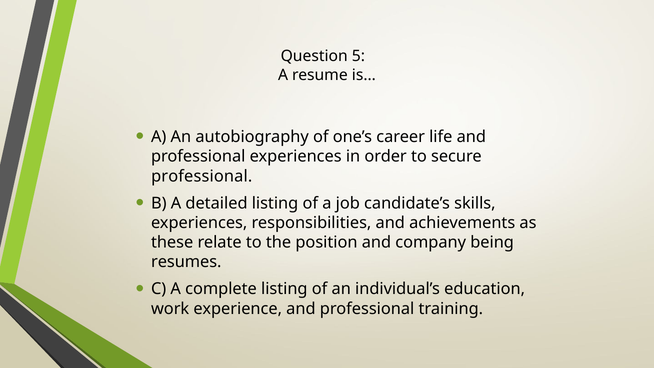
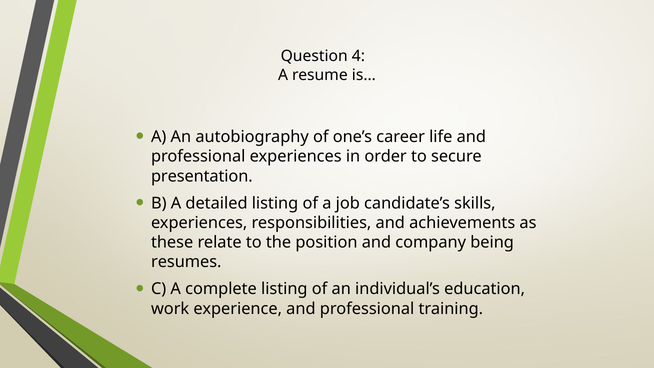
5: 5 -> 4 (358, 56)
professional: professional -> presentation (202, 176)
